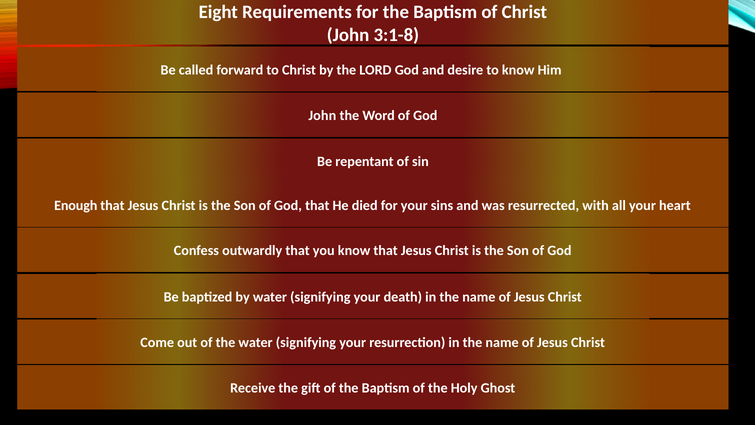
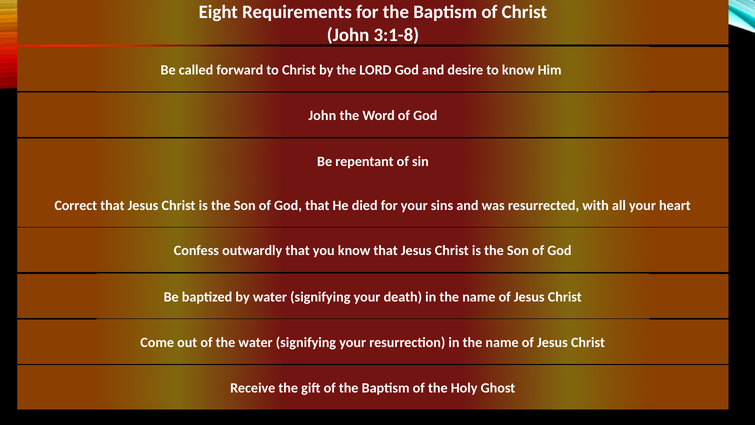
Enough: Enough -> Correct (76, 206)
